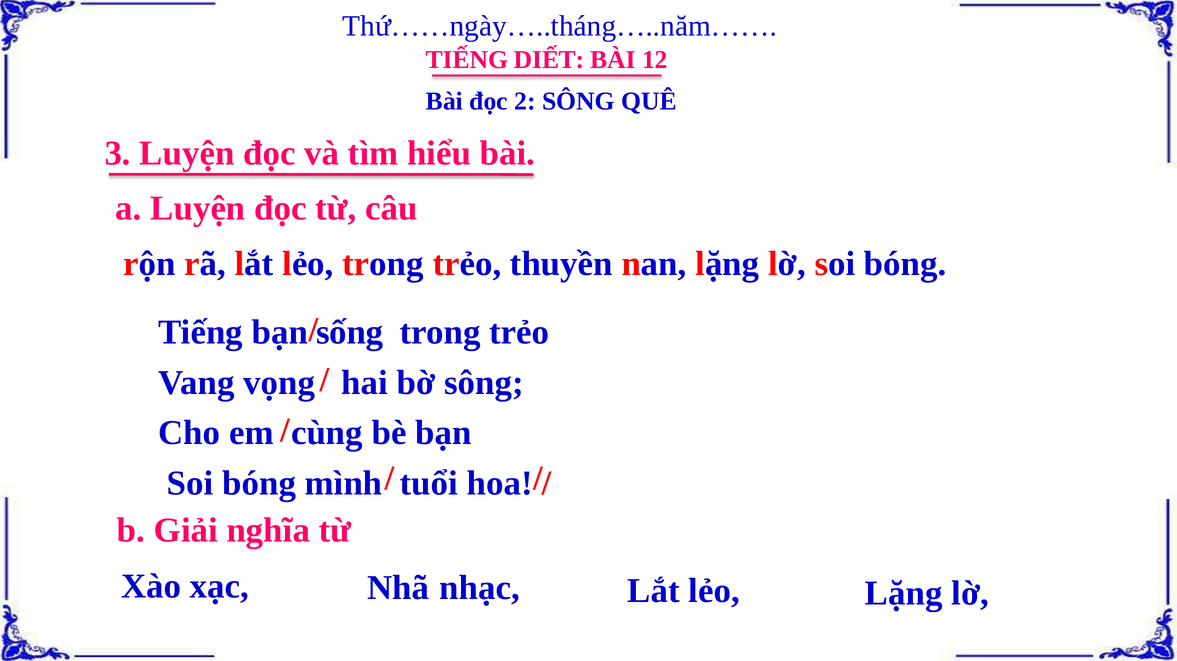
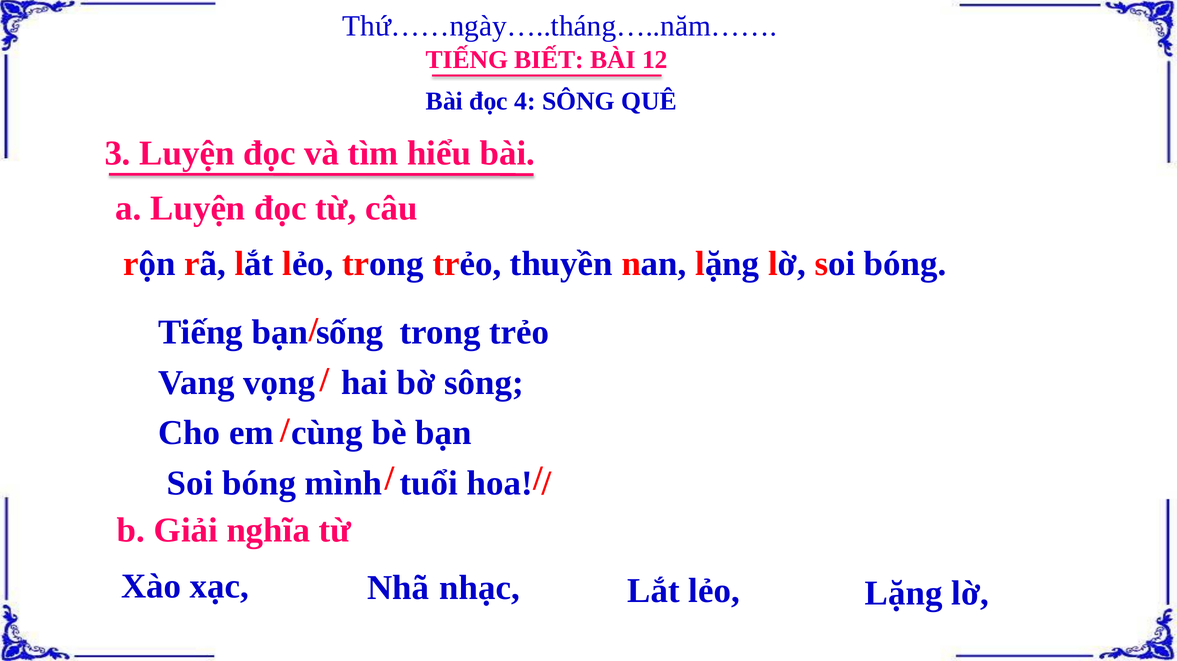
DIẾT: DIẾT -> BIẾT (549, 60)
2: 2 -> 4 (525, 101)
